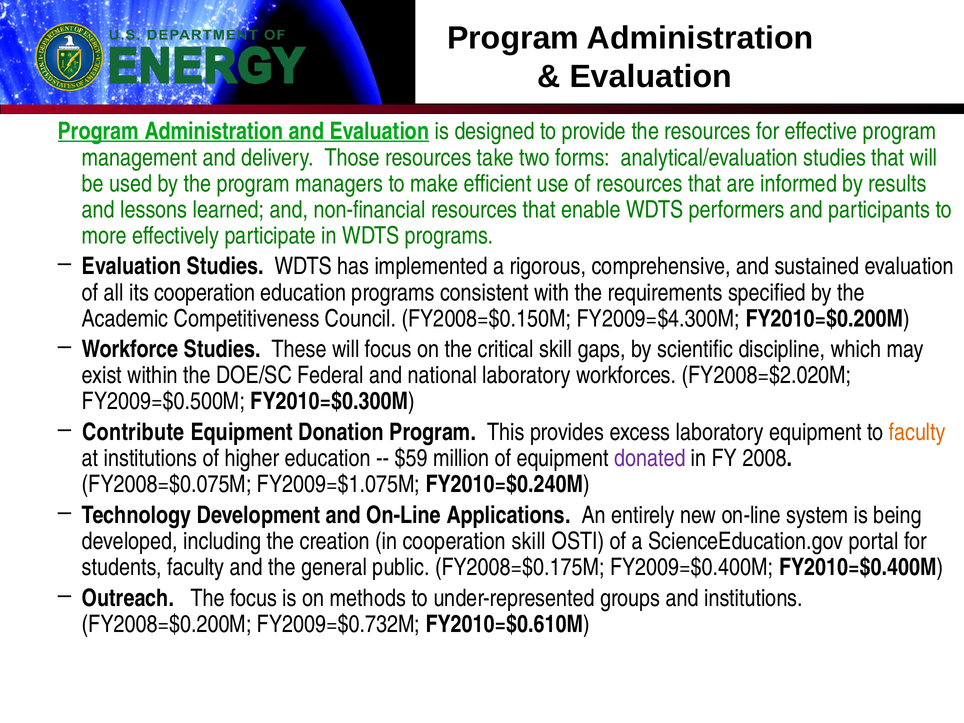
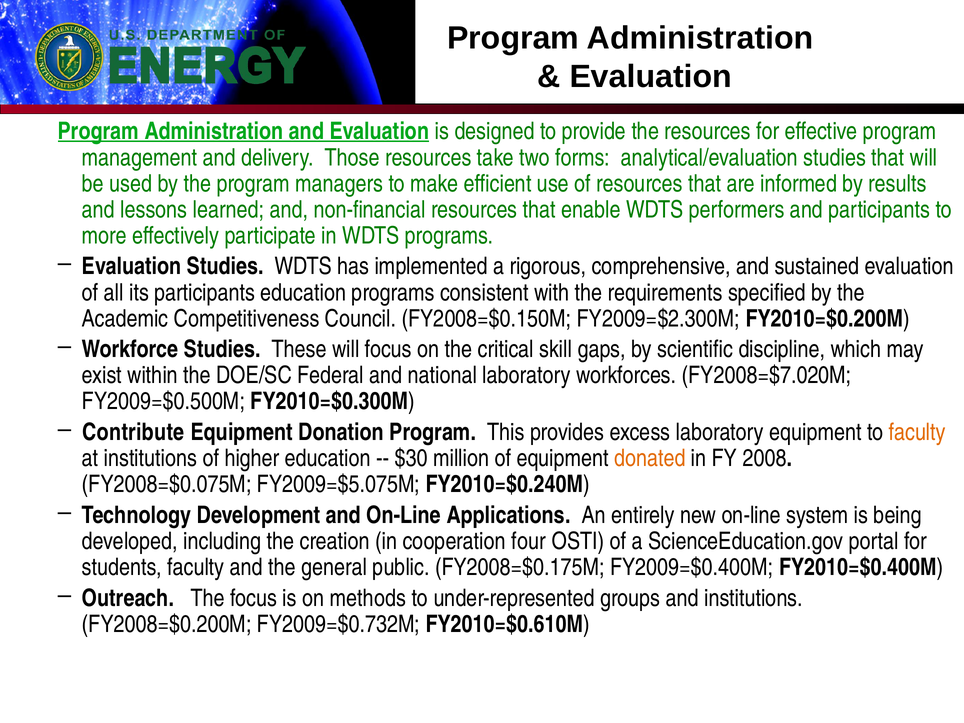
its cooperation: cooperation -> participants (205, 293)
FY2009=$4.300M: FY2009=$4.300M -> FY2009=$2.300M (658, 319)
FY2008=$2.020M: FY2008=$2.020M -> FY2008=$7.020M (767, 375)
$59: $59 -> $30 (411, 458)
donated colour: purple -> orange (650, 458)
FY2009=$1.075M: FY2009=$1.075M -> FY2009=$5.075M (338, 484)
cooperation skill: skill -> four (529, 541)
